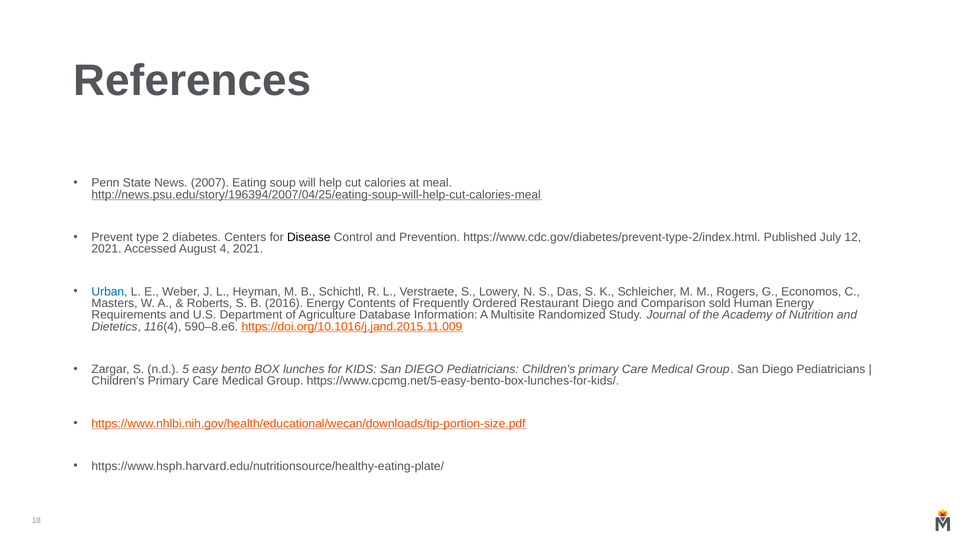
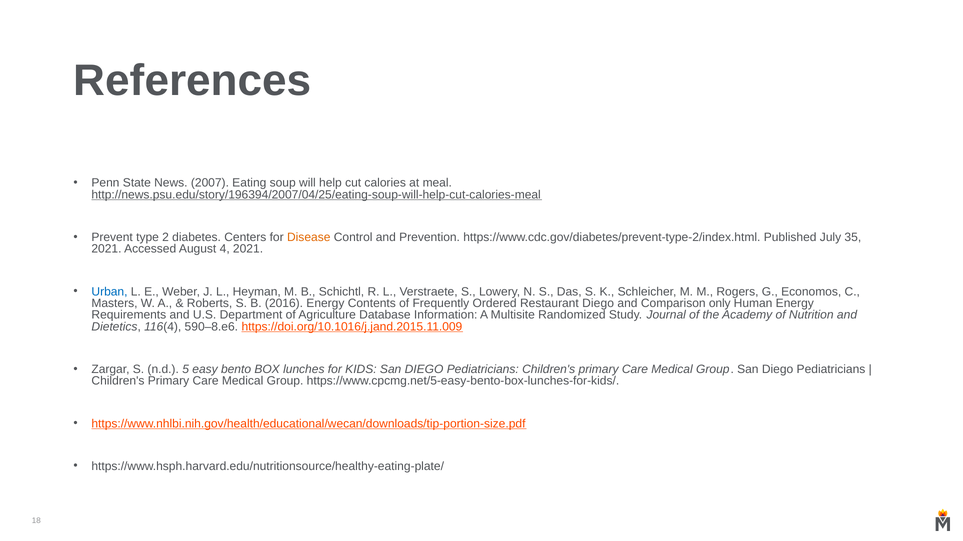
Disease colour: black -> orange (309, 238)
12: 12 -> 35 (853, 238)
sold: sold -> only (720, 304)
